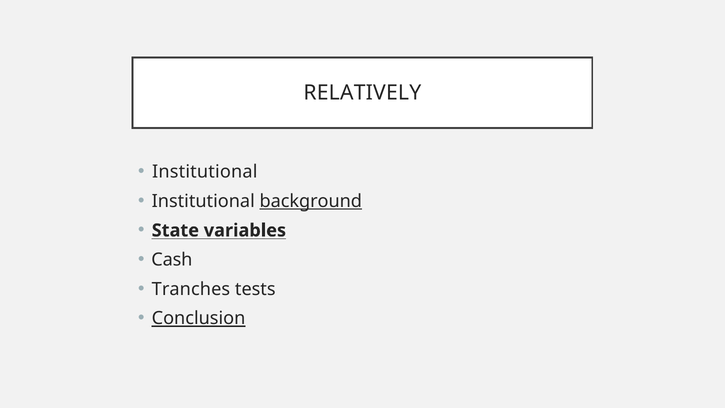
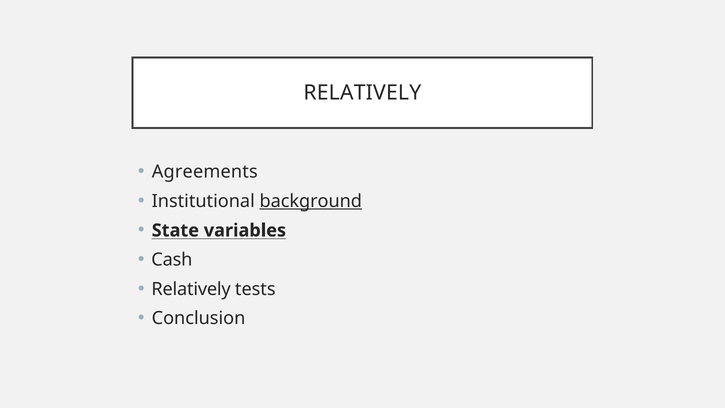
Institutional: Institutional -> Agreements (205, 172)
Tranches: Tranches -> Relatively (191, 289)
Conclusion underline: present -> none (199, 318)
